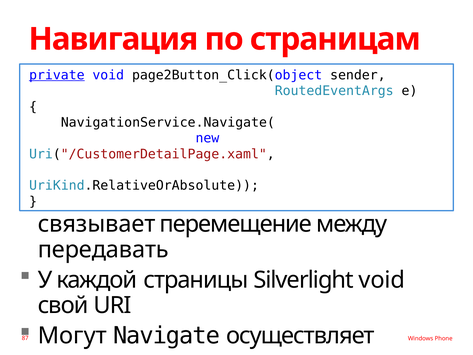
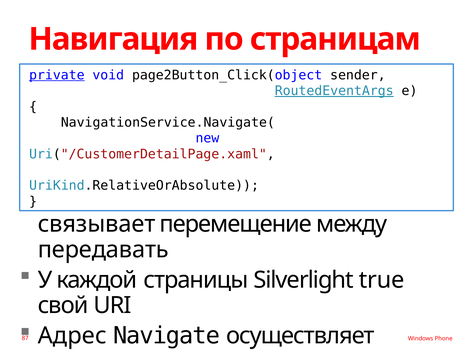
RoutedEventArgs underline: none -> present (334, 91)
Silverlight void: void -> true (382, 280)
Могут: Могут -> Адрес (72, 335)
